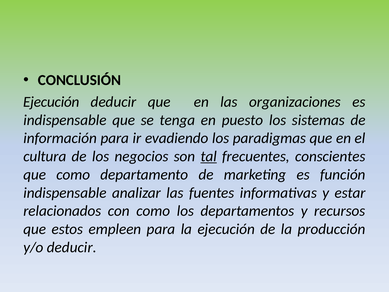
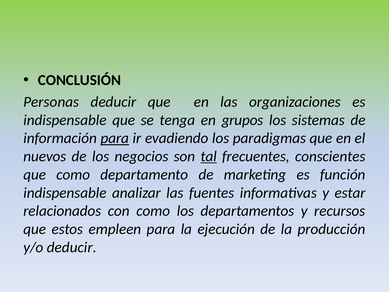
Ejecución: Ejecución -> Personas (51, 102)
puesto: puesto -> grupos (243, 120)
para underline: none -> present (115, 138)
cultura: cultura -> nuevos (45, 156)
